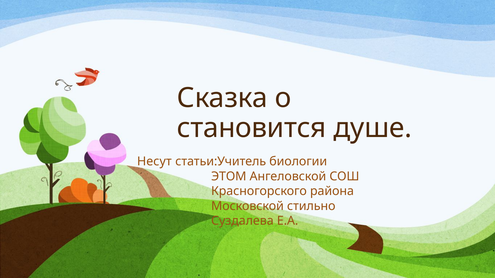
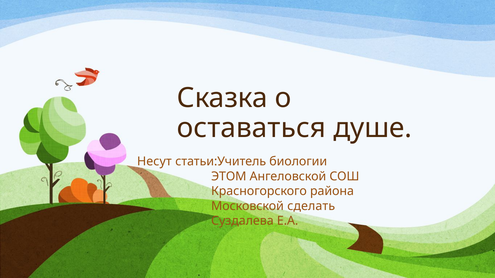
становится: становится -> оставаться (251, 128)
стильно: стильно -> сделать (311, 206)
